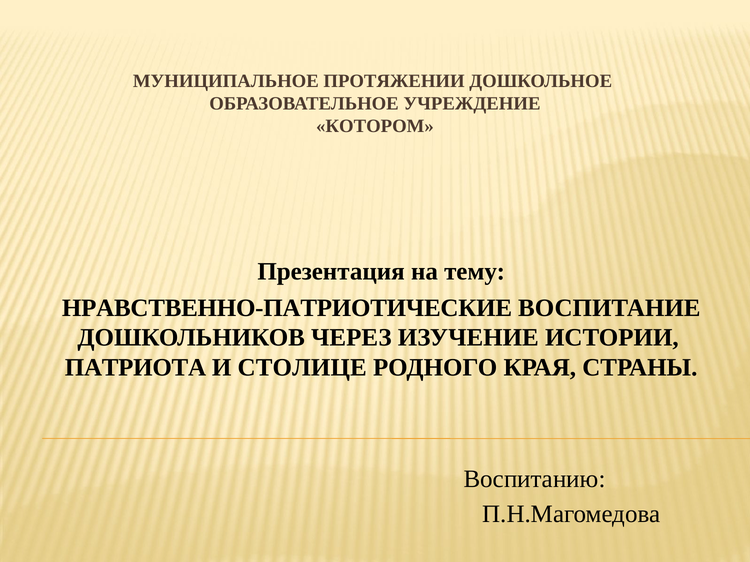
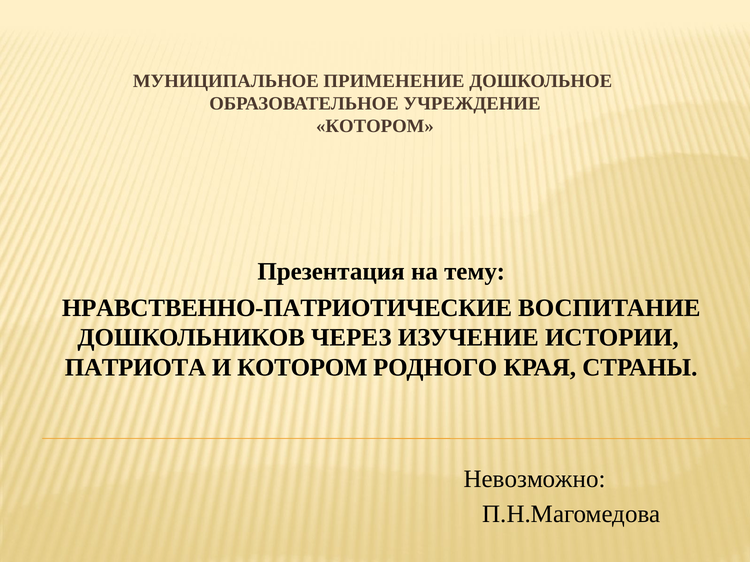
ПРОТЯЖЕНИИ: ПРОТЯЖЕНИИ -> ПРИМЕНЕНИЕ (394, 81)
И СТОЛИЦЕ: СТОЛИЦЕ -> КОТОРОМ (302, 368)
Воспитанию: Воспитанию -> Невозможно (535, 479)
